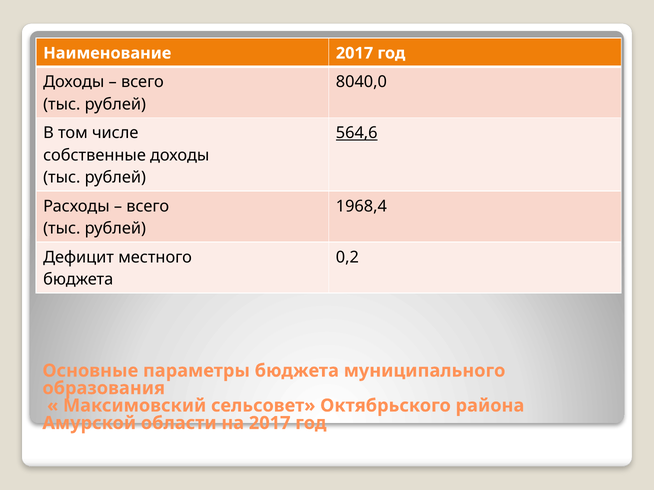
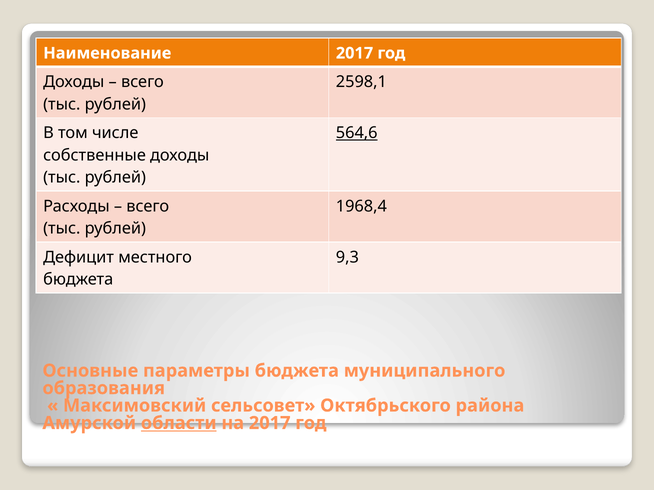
8040,0: 8040,0 -> 2598,1 (361, 82)
0,2: 0,2 -> 9,3 (347, 257)
области underline: none -> present (179, 423)
